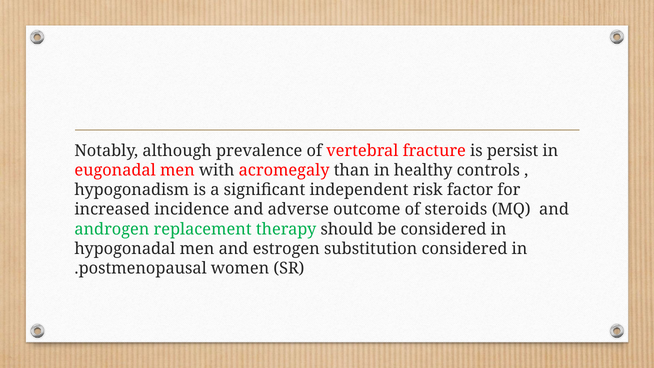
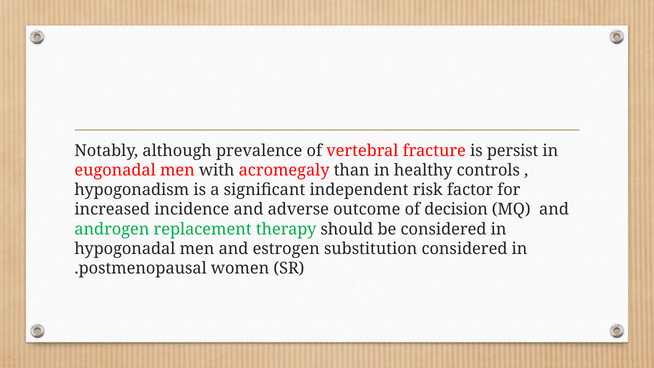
steroids: steroids -> decision (456, 209)
